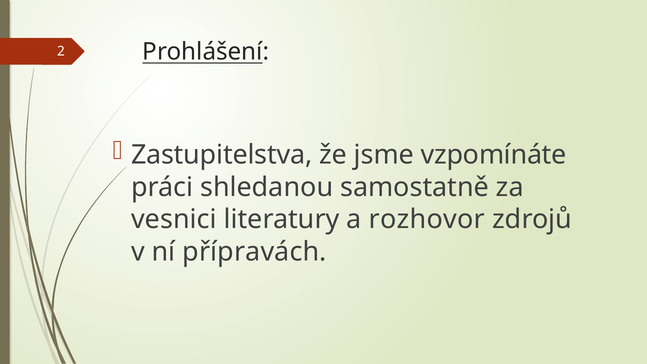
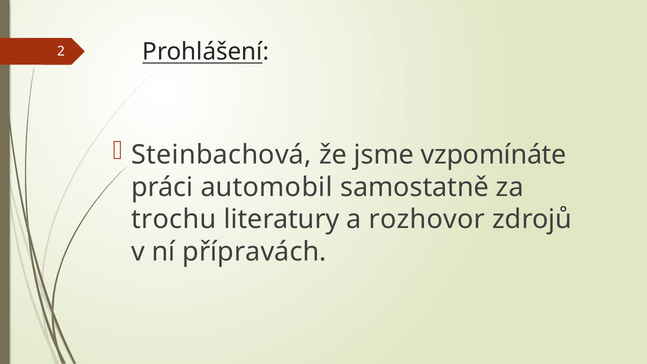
Zastupitelstva: Zastupitelstva -> Steinbachová (221, 155)
shledanou: shledanou -> automobil (267, 187)
vesnici: vesnici -> trochu (174, 220)
